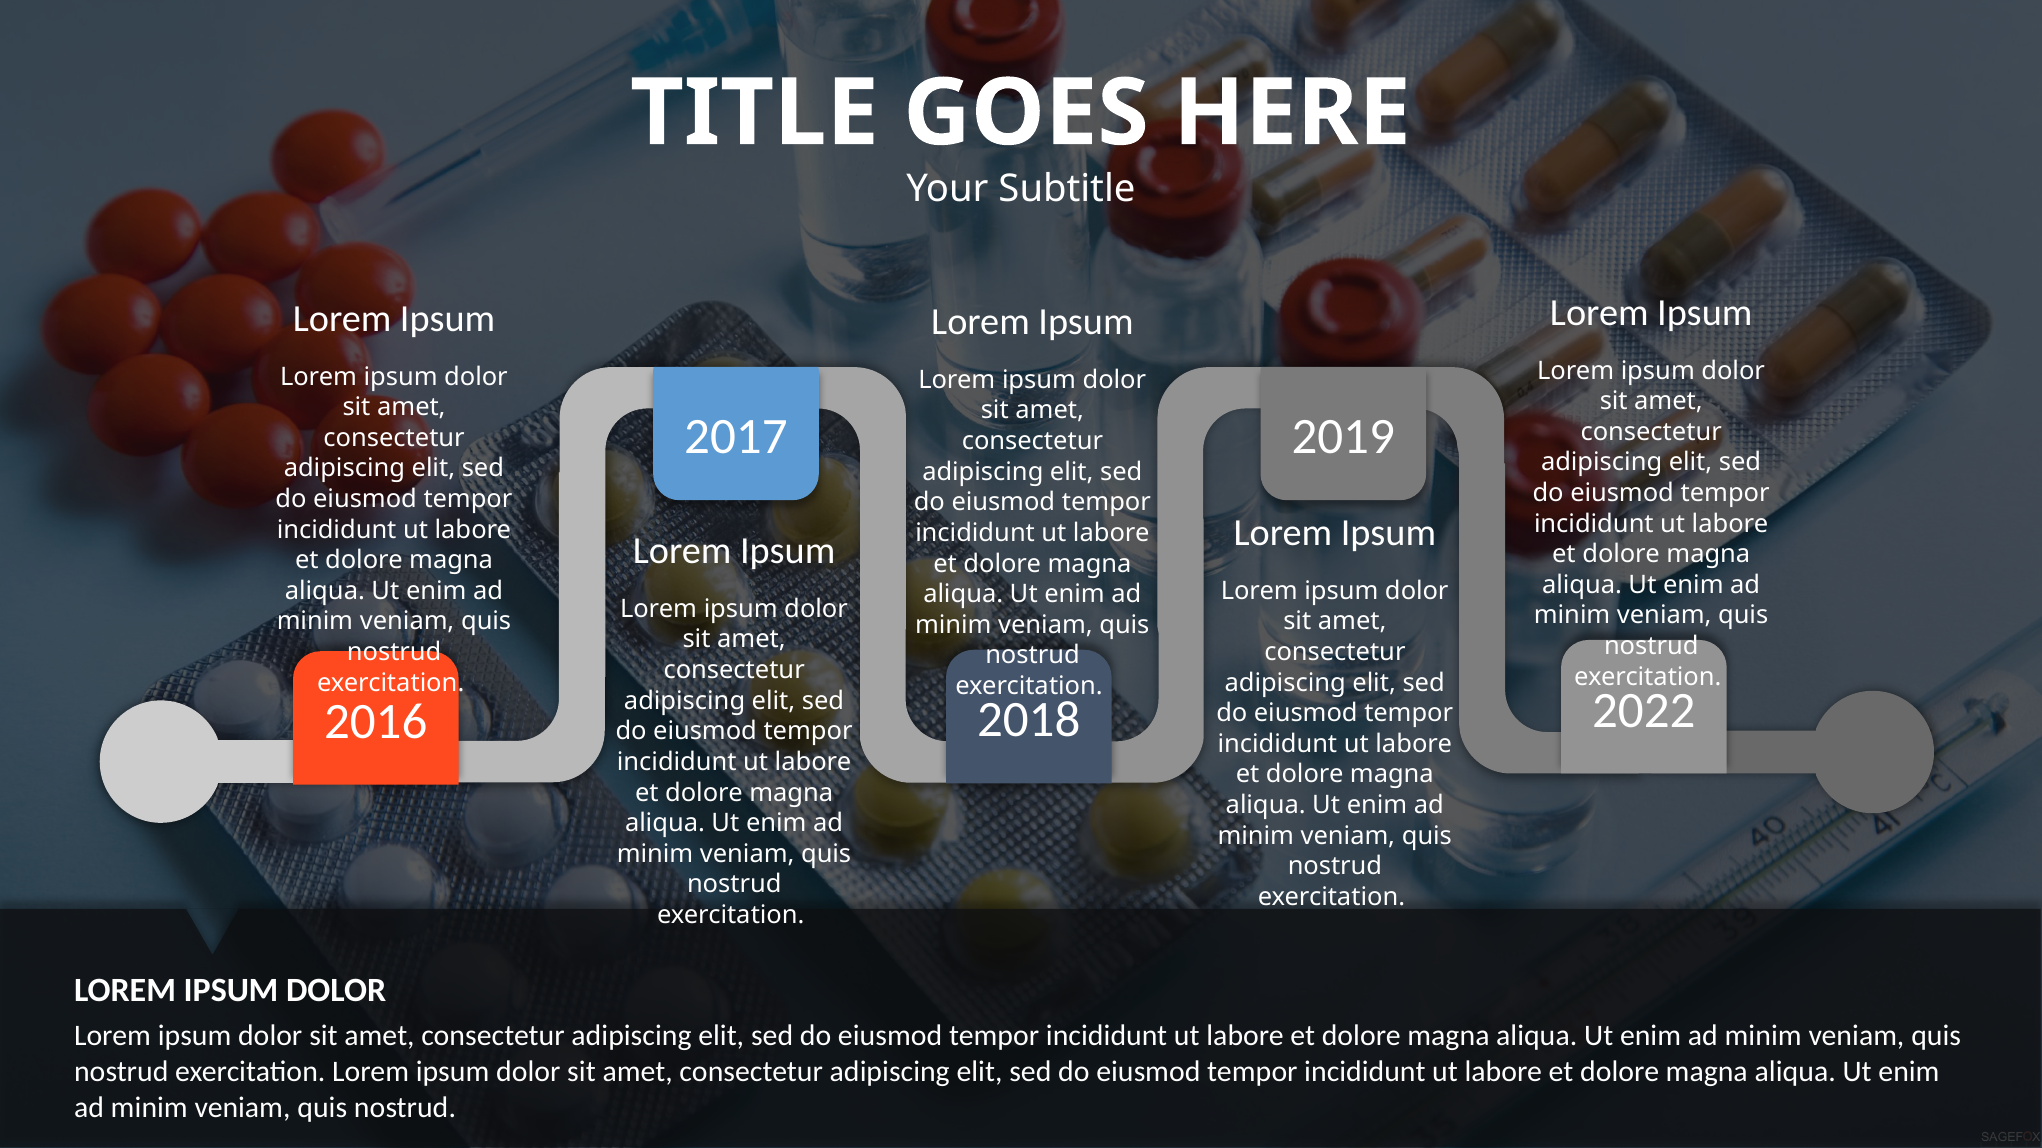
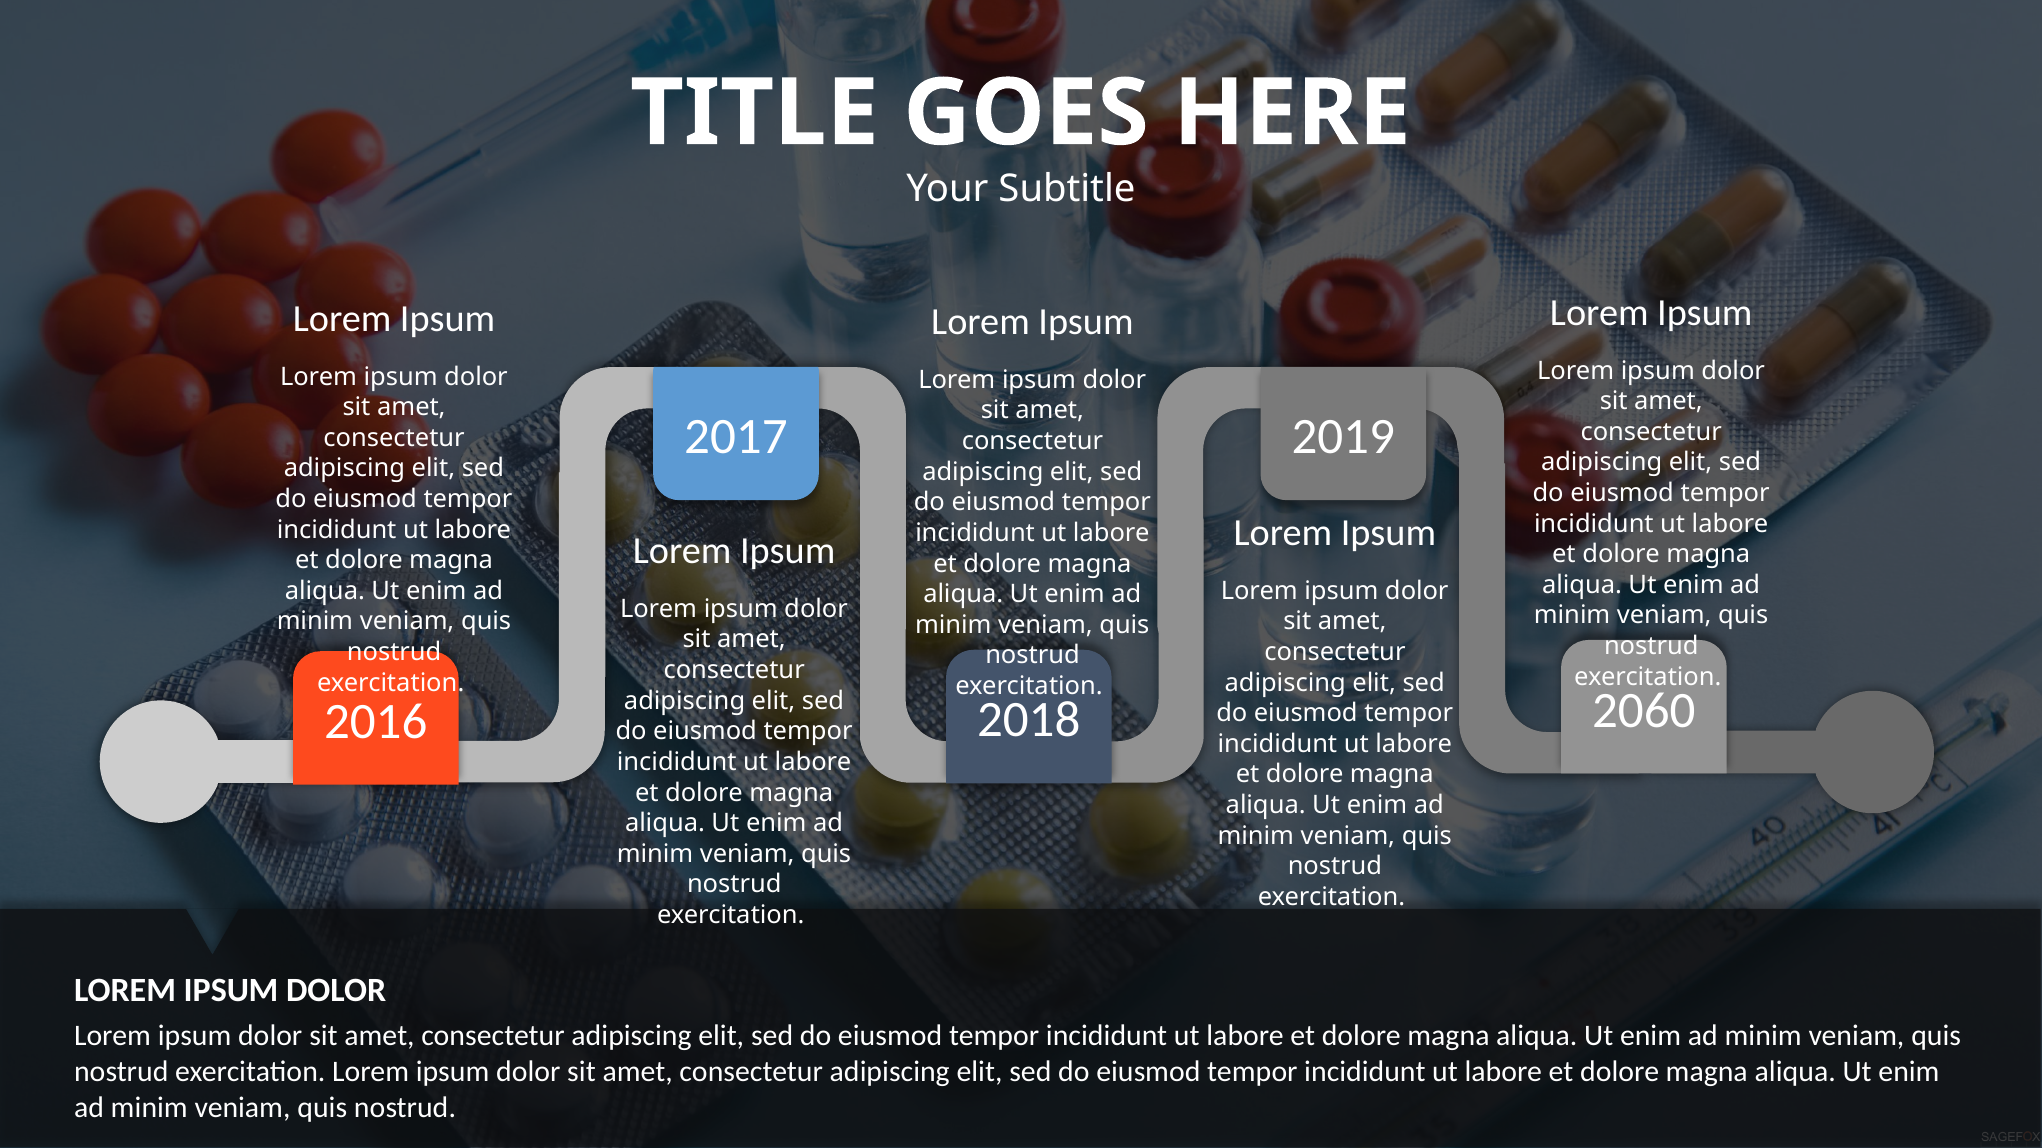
2022: 2022 -> 2060 (1644, 711)
